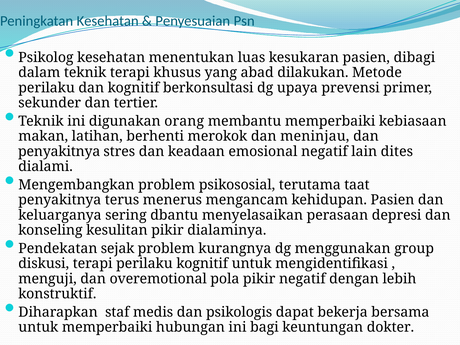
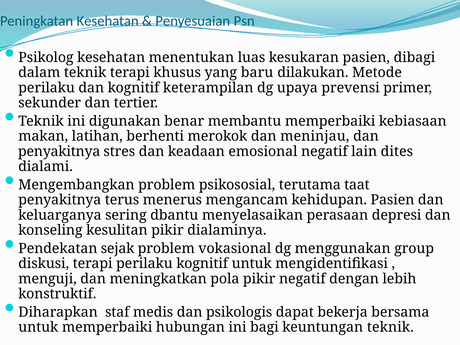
abad: abad -> baru (257, 73)
berkonsultasi: berkonsultasi -> keterampilan (208, 88)
orang: orang -> benar (184, 121)
kurangnya: kurangnya -> vokasional (235, 248)
overemotional: overemotional -> meningkatkan (158, 279)
keuntungan dokter: dokter -> teknik (390, 327)
